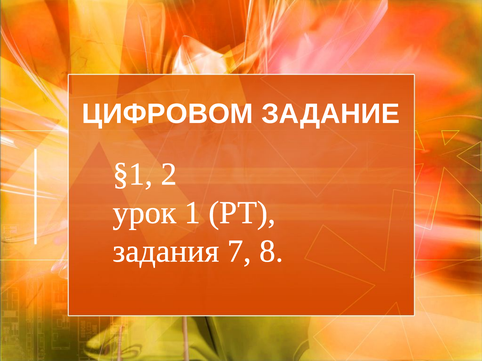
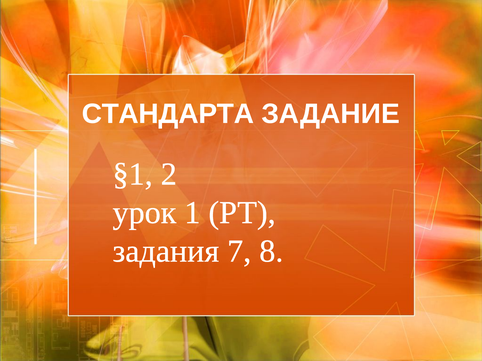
ЦИФРОВОМ: ЦИФРОВОМ -> СТАНДАРТА (168, 114)
